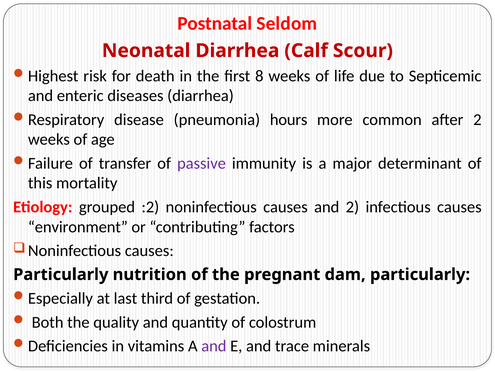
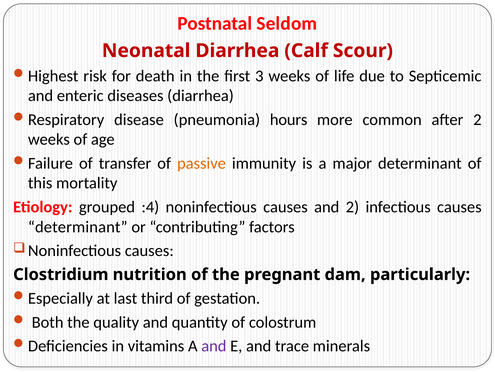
8: 8 -> 3 (259, 76)
passive colour: purple -> orange (201, 163)
:2: :2 -> :4 (150, 207)
environment: environment -> determinant (78, 226)
Particularly: Particularly -> Clostridium (61, 274)
